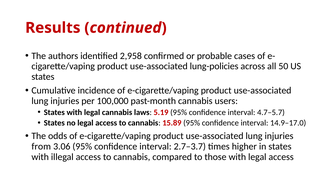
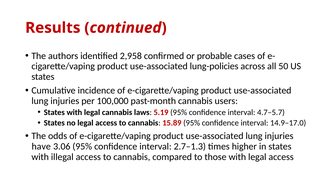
from: from -> have (41, 147)
2.7–3.7: 2.7–3.7 -> 2.7–1.3 (190, 147)
